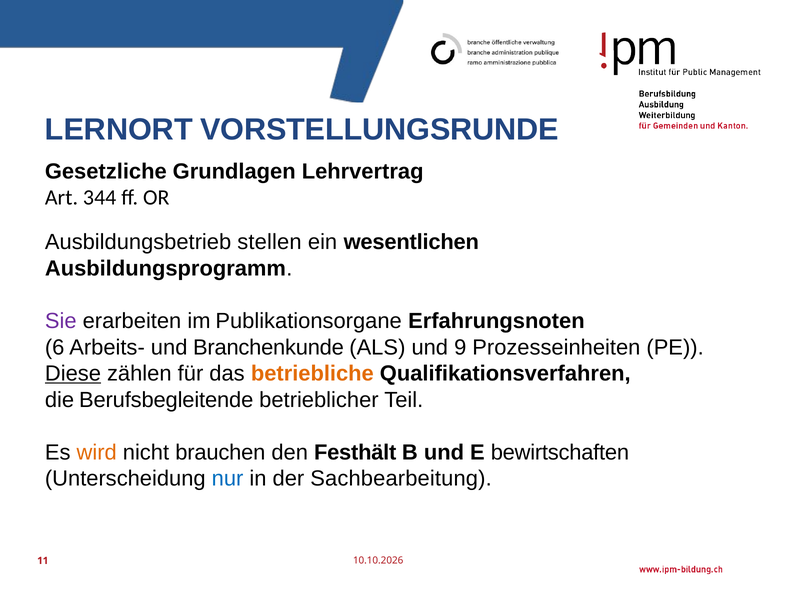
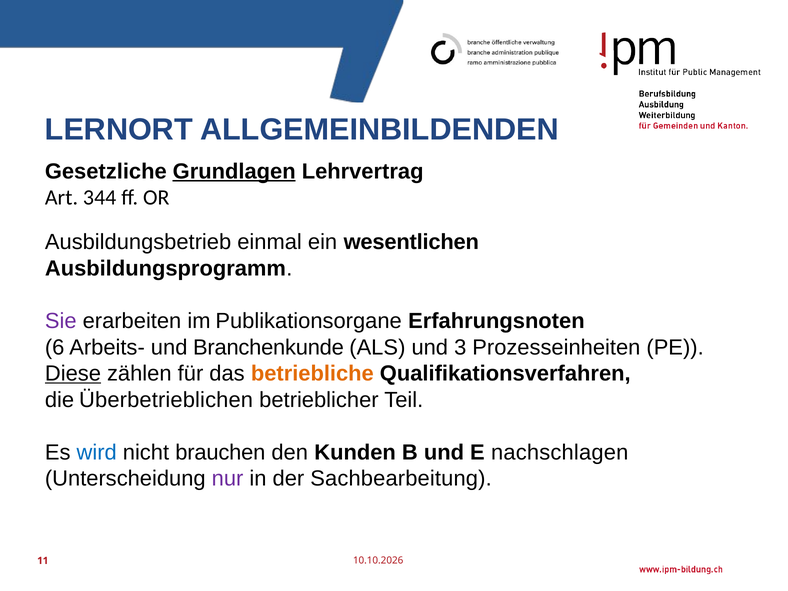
VORSTELLUNGSRUNDE: VORSTELLUNGSRUNDE -> ALLGEMEINBILDENDEN (379, 130)
Grundlagen underline: none -> present (234, 171)
stellen: stellen -> einmal (270, 242)
9: 9 -> 3 (460, 347)
Berufsbegleitende: Berufsbegleitende -> Überbetrieblichen (166, 400)
wird colour: orange -> blue (97, 452)
Festhält: Festhält -> Kunden (355, 452)
bewirtschaften: bewirtschaften -> nachschlagen (560, 452)
nur colour: blue -> purple (228, 479)
